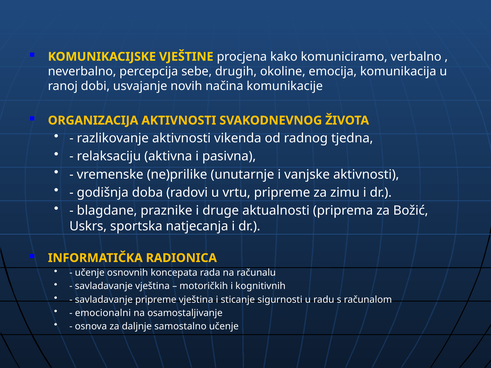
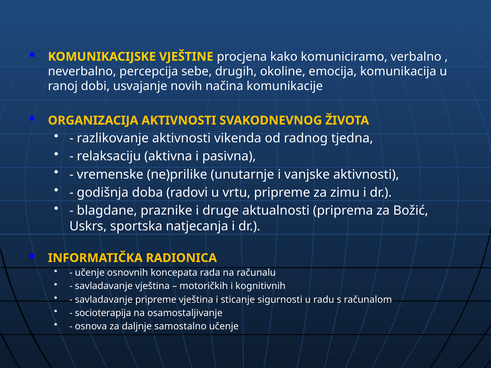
emocionalni: emocionalni -> socioterapija (103, 313)
